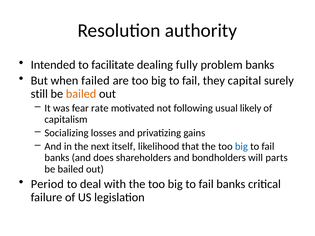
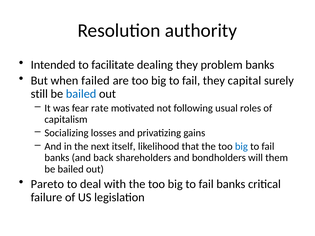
dealing fully: fully -> they (187, 65)
bailed colour: orange -> blue (81, 94)
likely: likely -> roles (251, 108)
does: does -> back (103, 158)
parts: parts -> them (277, 158)
Period: Period -> Pareto (47, 184)
